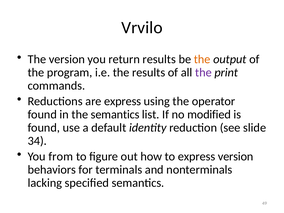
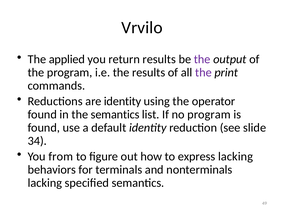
The version: version -> applied (67, 59)
the colour: orange -> purple (202, 59)
are express: express -> identity (123, 101)
no modified: modified -> program (209, 114)
express version: version -> lacking (236, 156)
